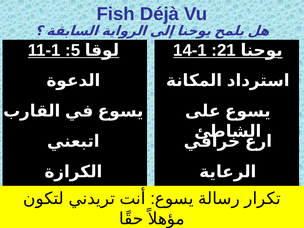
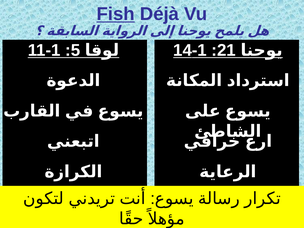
Fish underline: none -> present (116, 14)
